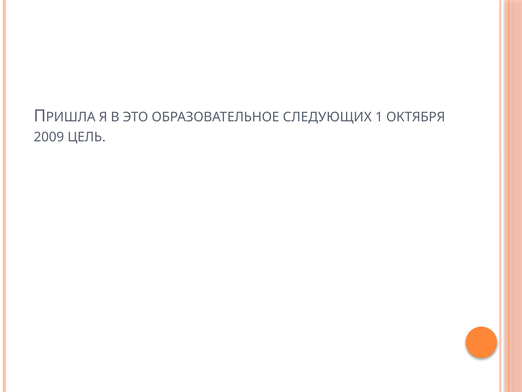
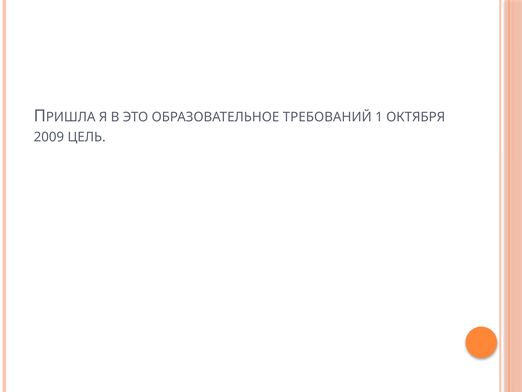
СЛЕДУЮЩИХ: СЛЕДУЮЩИХ -> ТРЕБОВАНИЙ (327, 117)
